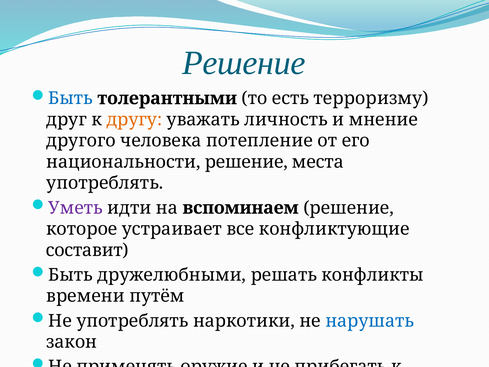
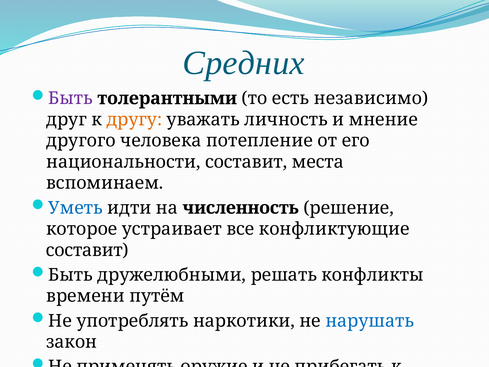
Решение: Решение -> Средних (244, 63)
Быть colour: blue -> purple (71, 98)
есть терроризму: терроризму -> независимо (371, 98)
национальности решение: решение -> составит (246, 162)
употреблять: употреблять -> вспоминаем (105, 183)
Уметь colour: purple -> blue (75, 208)
вспоминаем: вспоминаем -> численность (241, 208)
